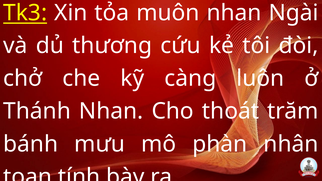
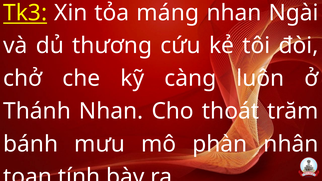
muôn: muôn -> máng (168, 13)
